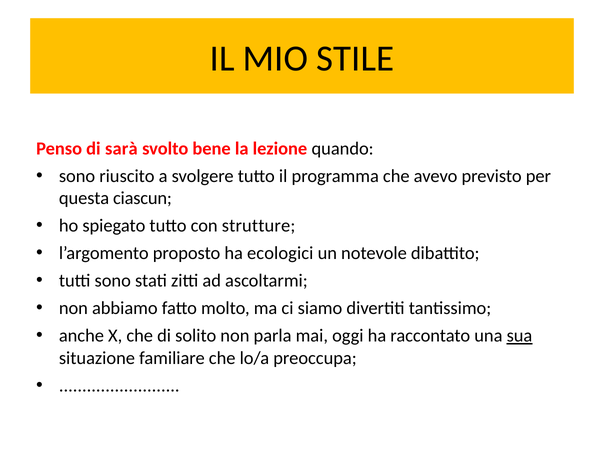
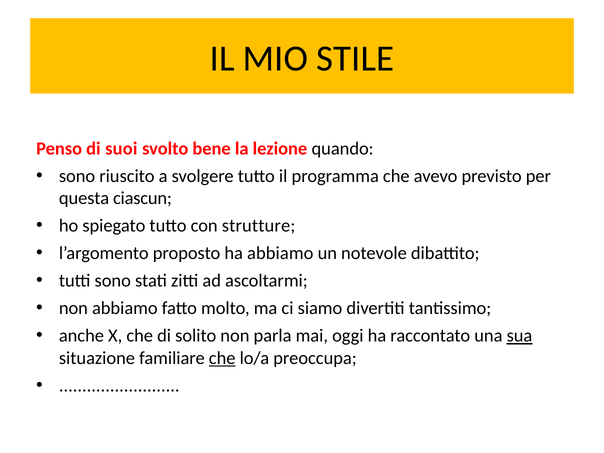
sarà: sarà -> suoi (121, 149)
ha ecologici: ecologici -> abbiamo (280, 253)
che underline: none -> present (222, 358)
